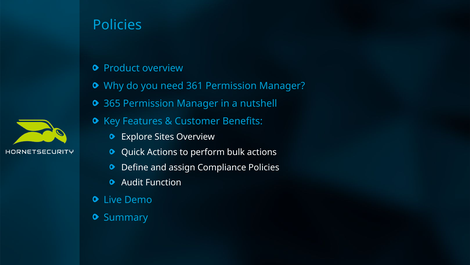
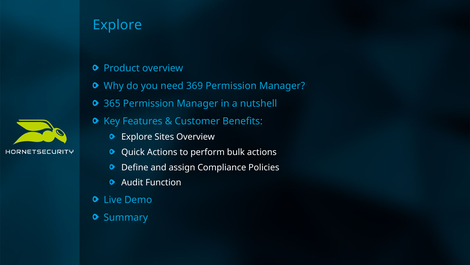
Policies: Policies -> Explore (117, 25)
361: 361 -> 369 (195, 86)
